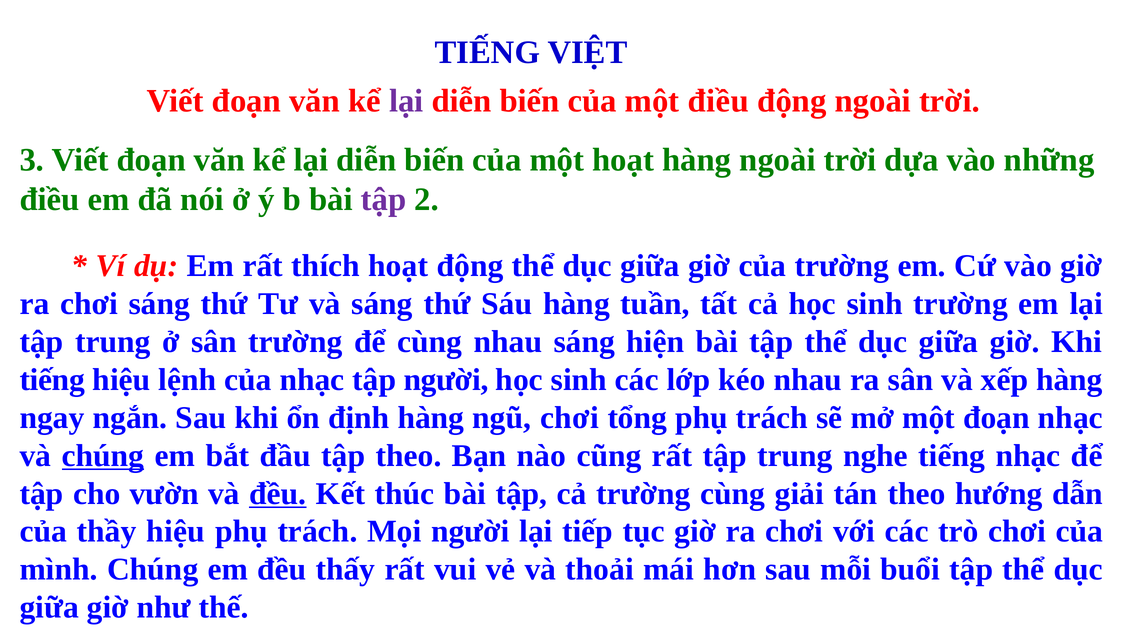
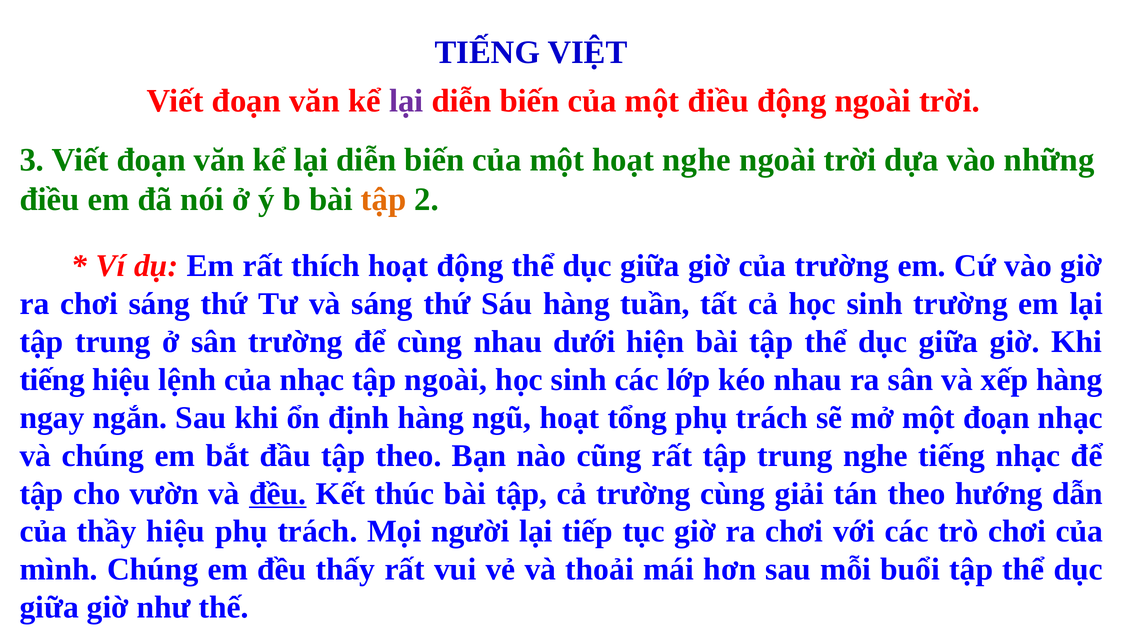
hoạt hàng: hàng -> nghe (697, 160)
tập colour: purple -> orange (384, 199)
nhau sáng: sáng -> dưới (584, 342)
tập người: người -> ngoài (446, 380)
ngũ chơi: chơi -> hoạt (570, 417)
chúng underline: present -> none (103, 455)
